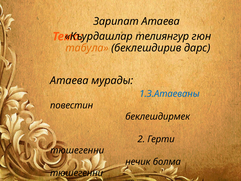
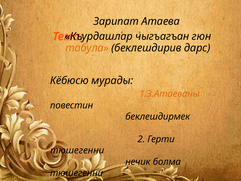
телиянгур: телиянгур -> чыгъагъан (162, 36)
Атаева: Атаева -> Кёбюсю (69, 80)
1.З.Атаеваны colour: blue -> orange (169, 94)
